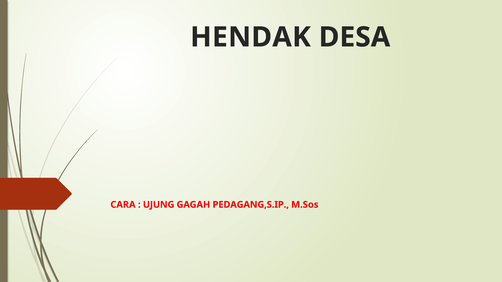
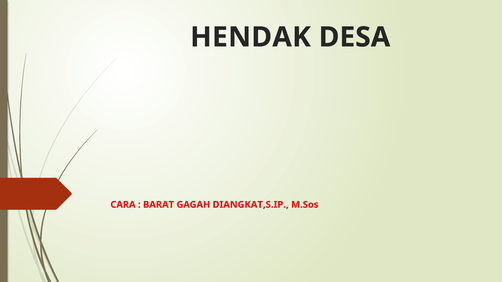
UJUNG: UJUNG -> BARAT (159, 205)
PEDAGANG,S.IP: PEDAGANG,S.IP -> DIANGKAT,S.IP (251, 205)
